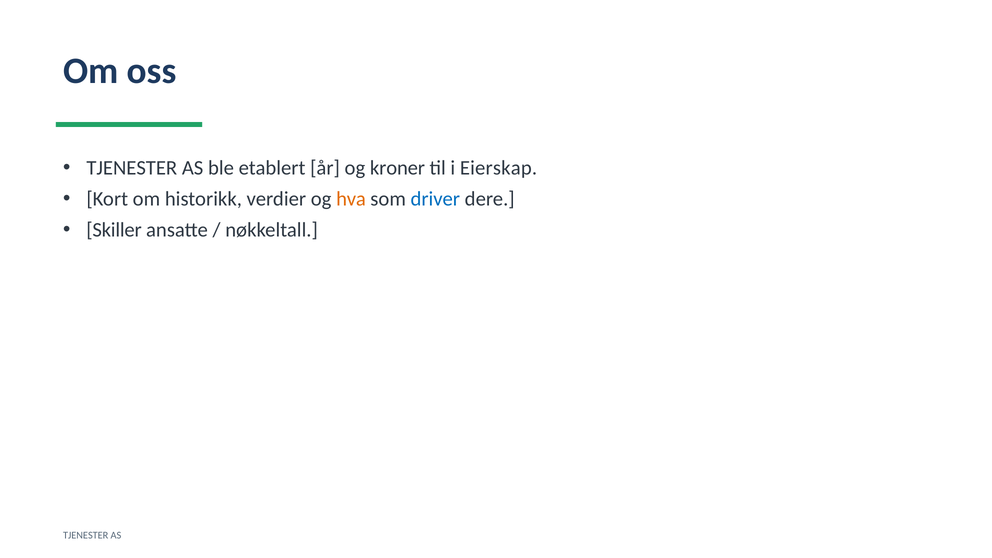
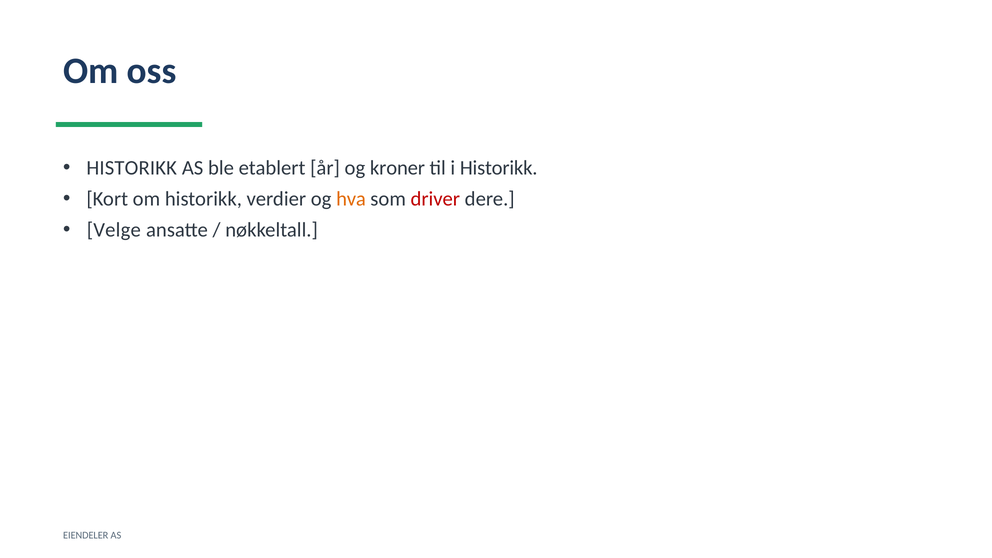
TJENESTER: TJENESTER -> HISTORIKK (132, 168)
i Eierskap: Eierskap -> Historikk (499, 168)
driver colour: blue -> red (435, 199)
Skiller: Skiller -> Velge (114, 230)
TJENESTER: TJENESTER -> EIENDELER (86, 535)
